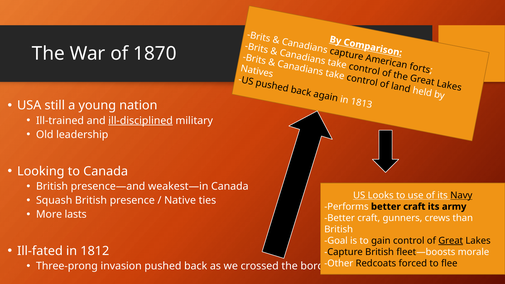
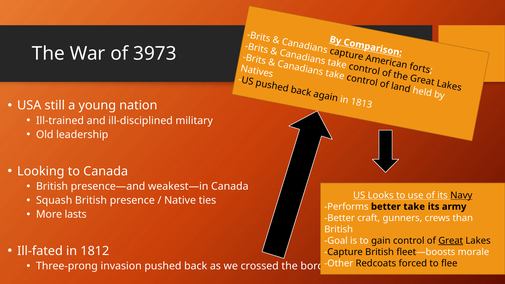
1870: 1870 -> 3973 (155, 53)
ill-disciplined underline: present -> none (141, 121)
Performs better craft: craft -> take (414, 207)
